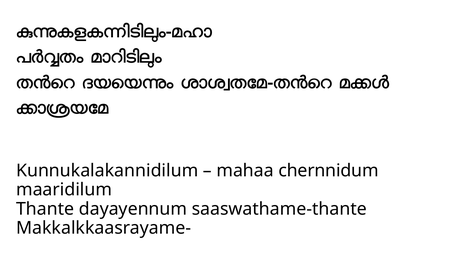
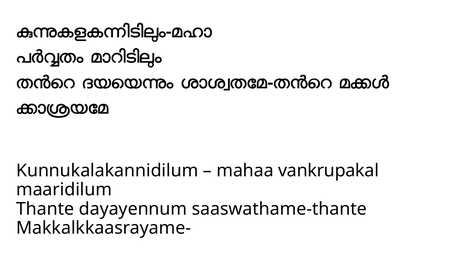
chernnidum: chernnidum -> vankrupakal (329, 171)
